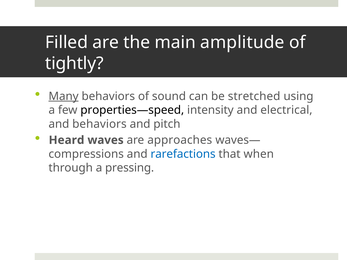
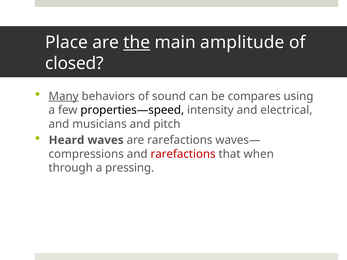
Filled: Filled -> Place (67, 43)
the underline: none -> present (137, 43)
tightly: tightly -> closed (74, 63)
stretched: stretched -> compares (254, 96)
and behaviors: behaviors -> musicians (99, 124)
are approaches: approaches -> rarefactions (180, 140)
rarefactions colour: blue -> red (183, 154)
